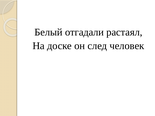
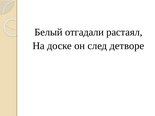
человек: человек -> детворе (127, 46)
